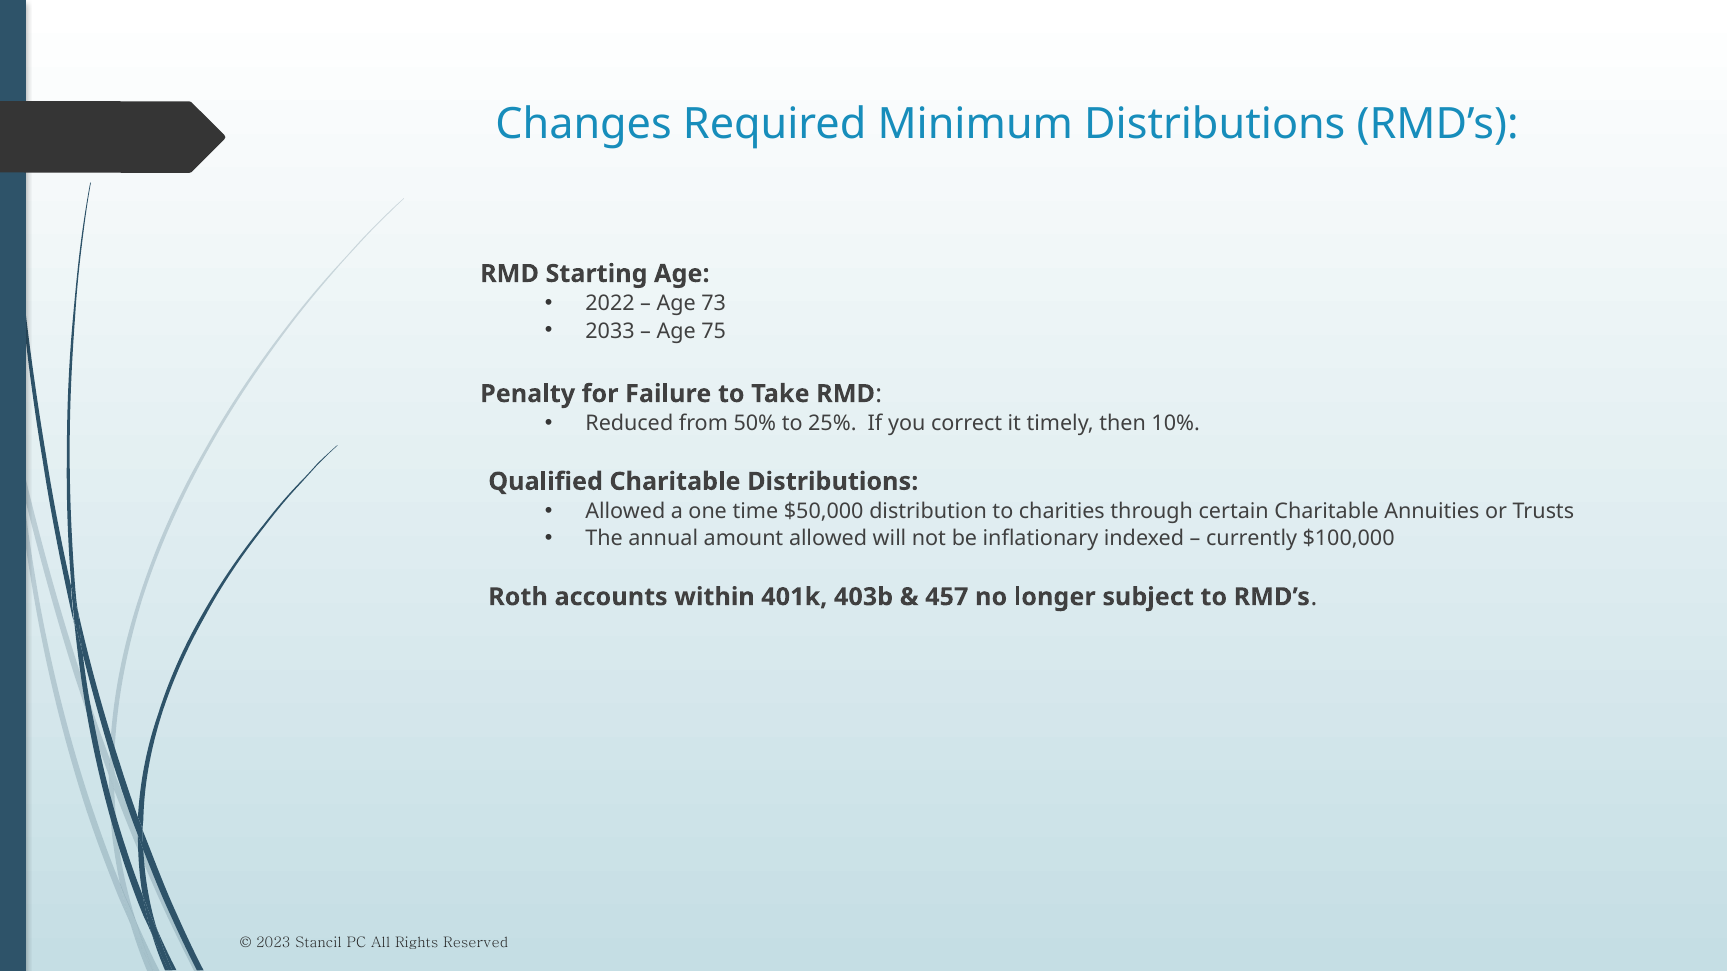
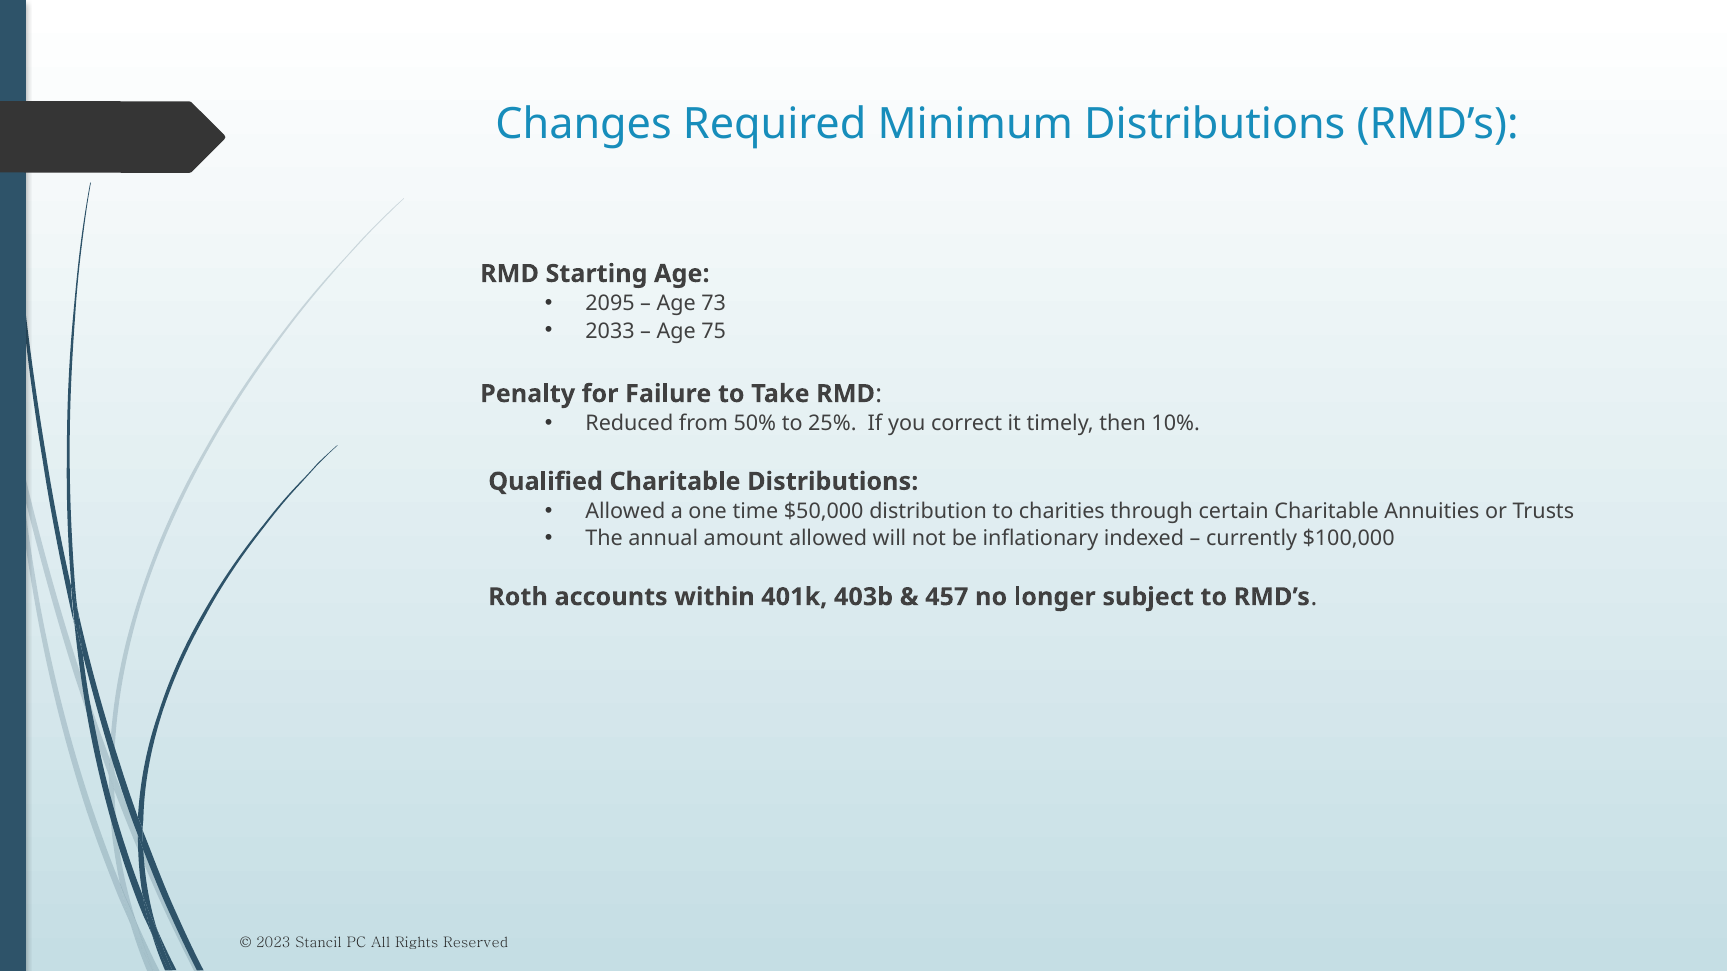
2022: 2022 -> 2095 (610, 303)
